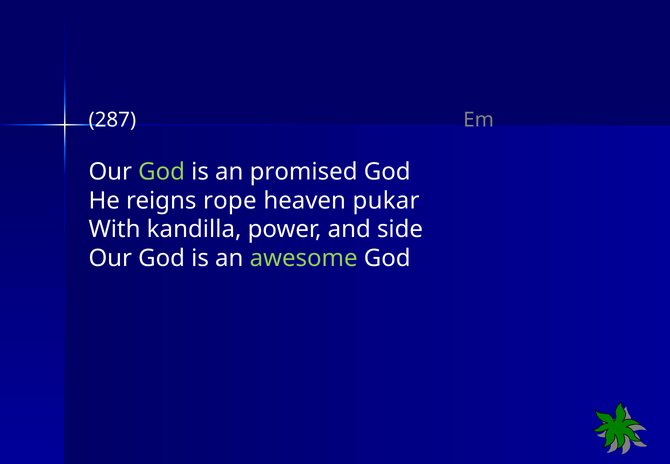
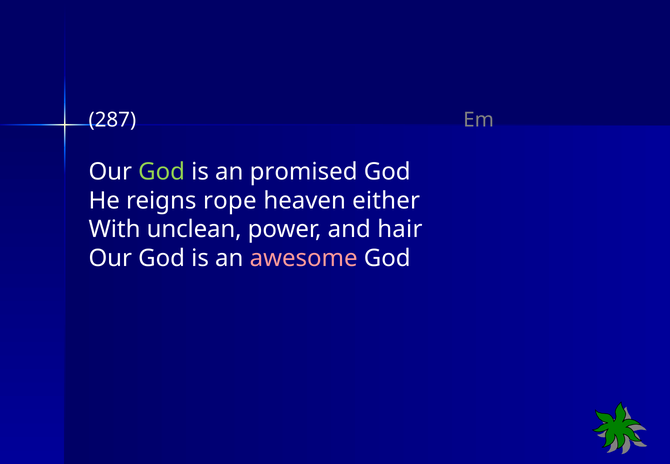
pukar: pukar -> either (386, 201)
kandilla: kandilla -> unclean (194, 229)
side: side -> hair (400, 229)
awesome colour: light green -> pink (304, 258)
